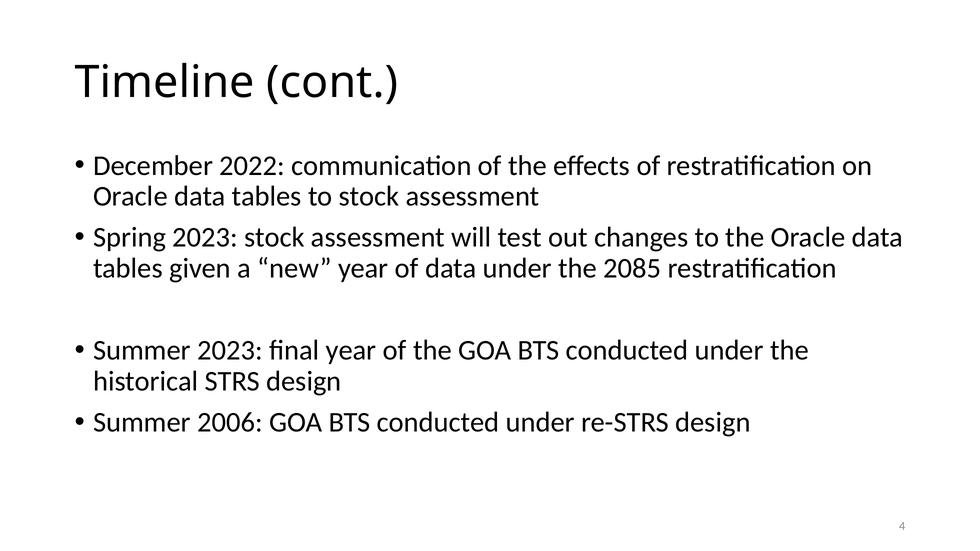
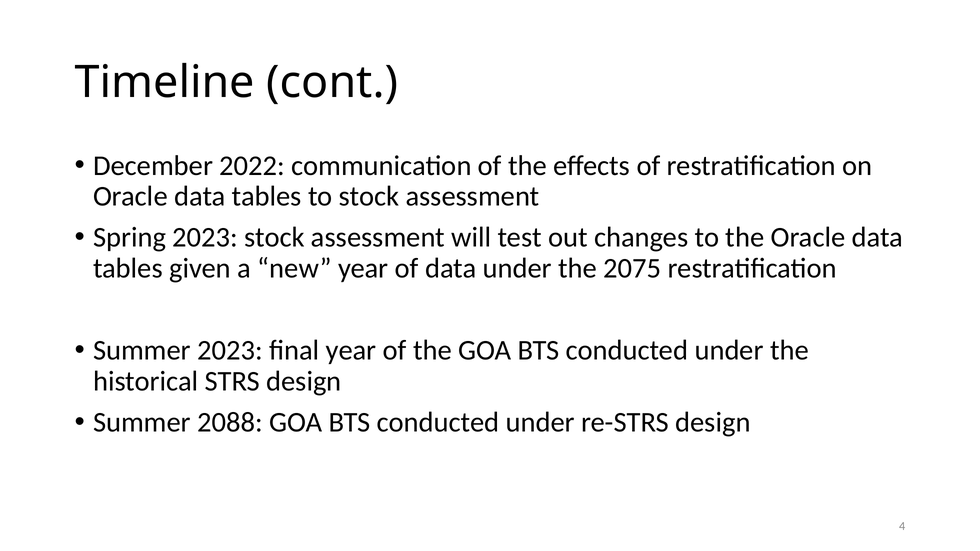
2085: 2085 -> 2075 (632, 269)
2006: 2006 -> 2088 (230, 423)
